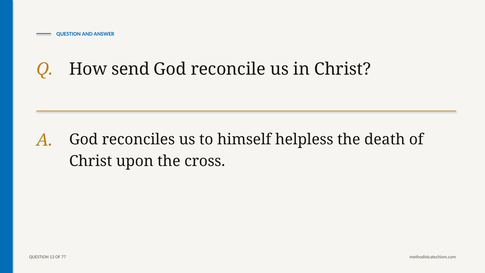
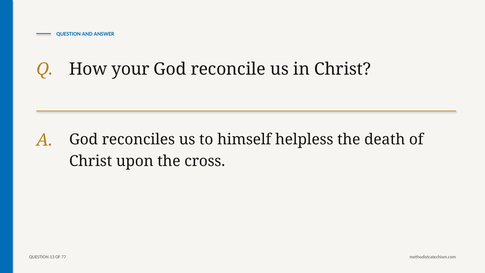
send: send -> your (131, 69)
